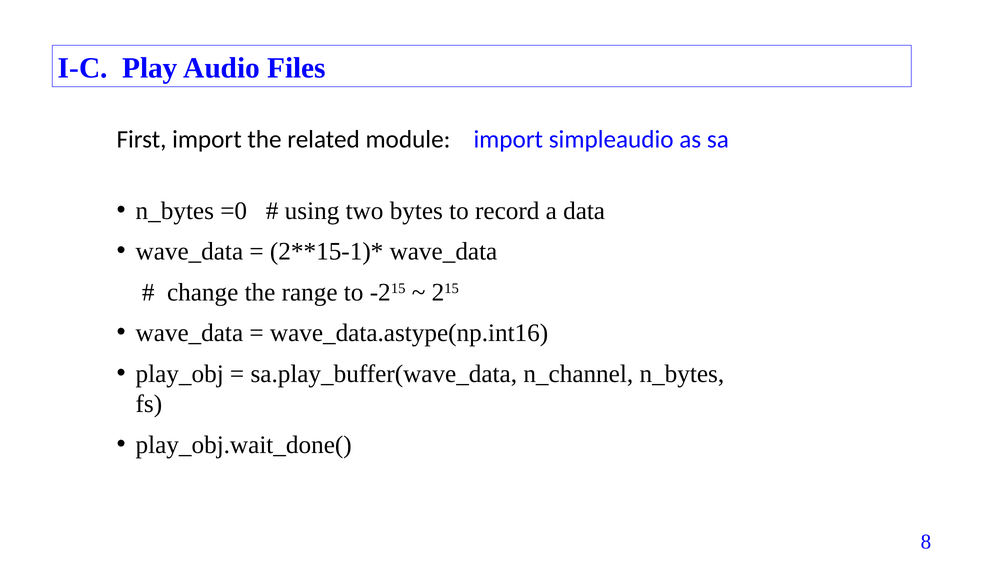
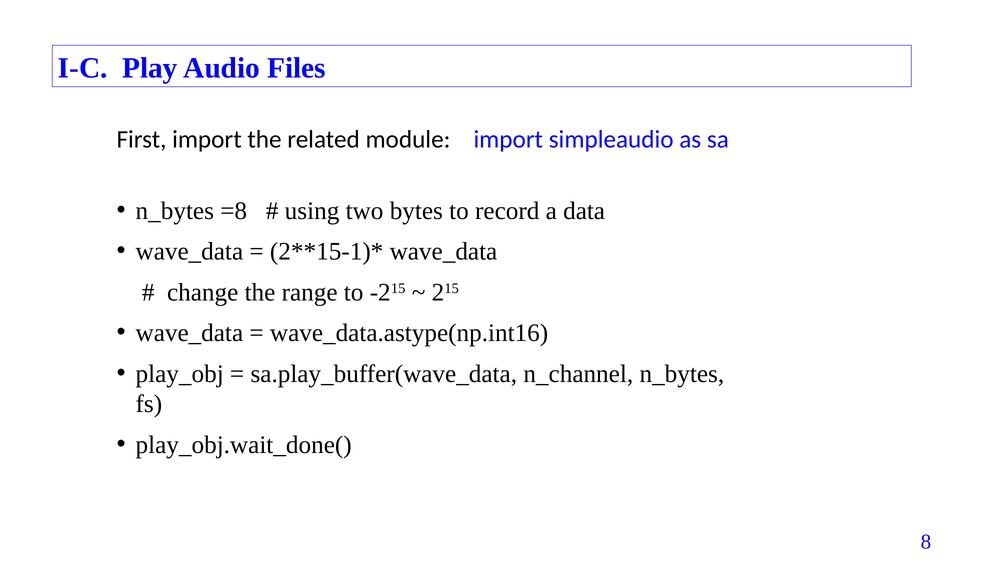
=0: =0 -> =8 (234, 211)
